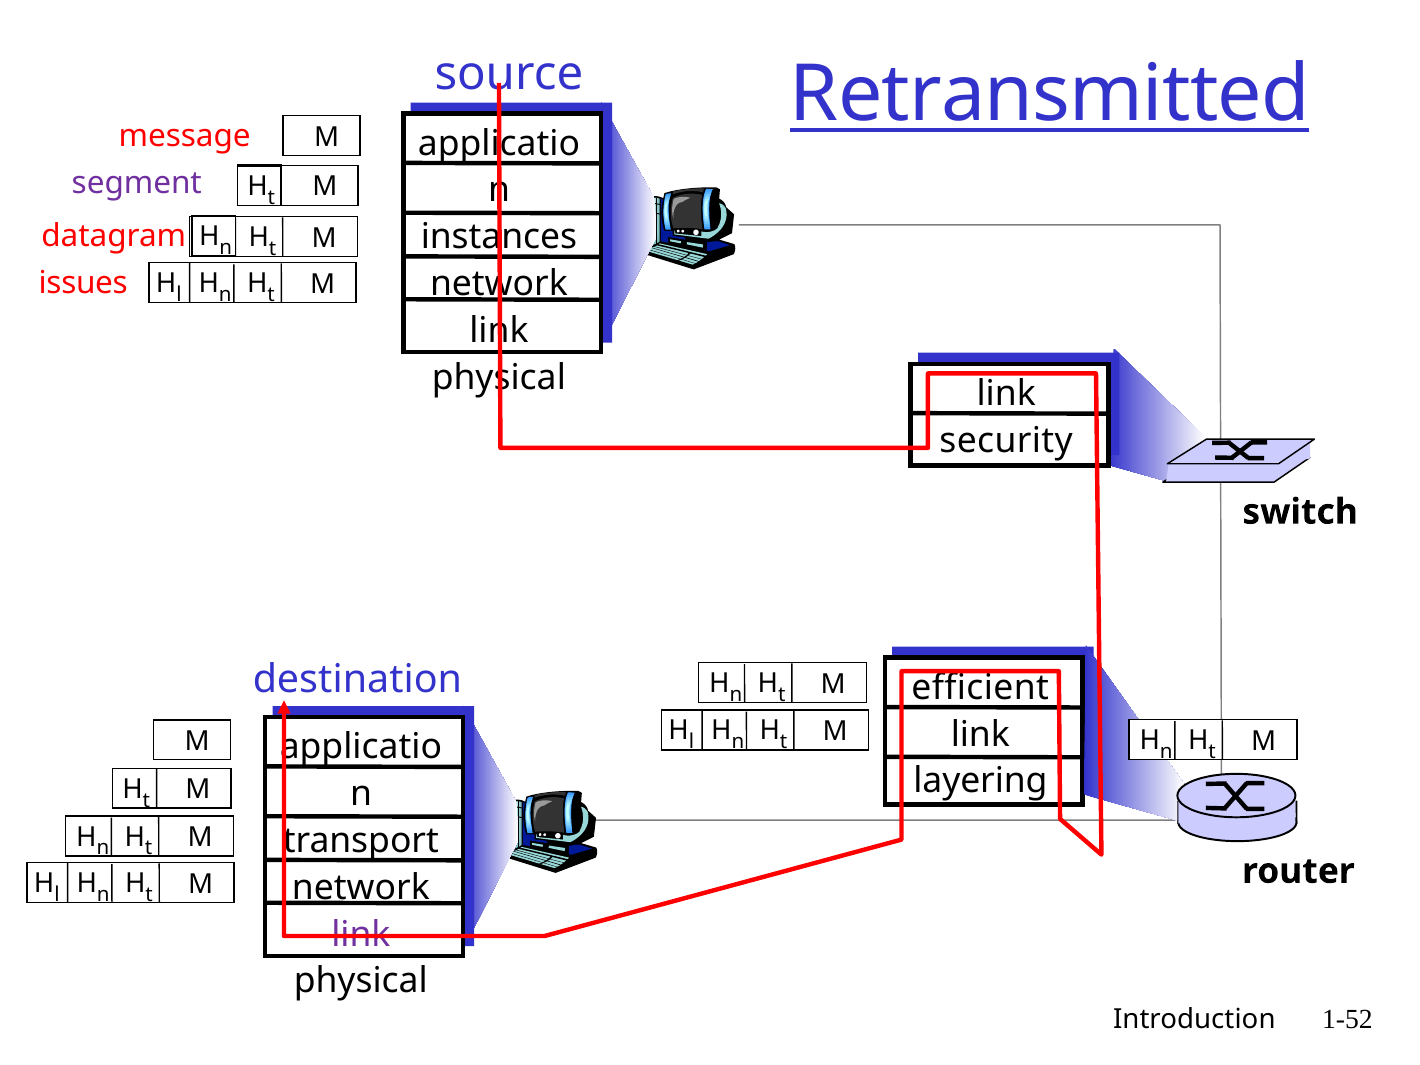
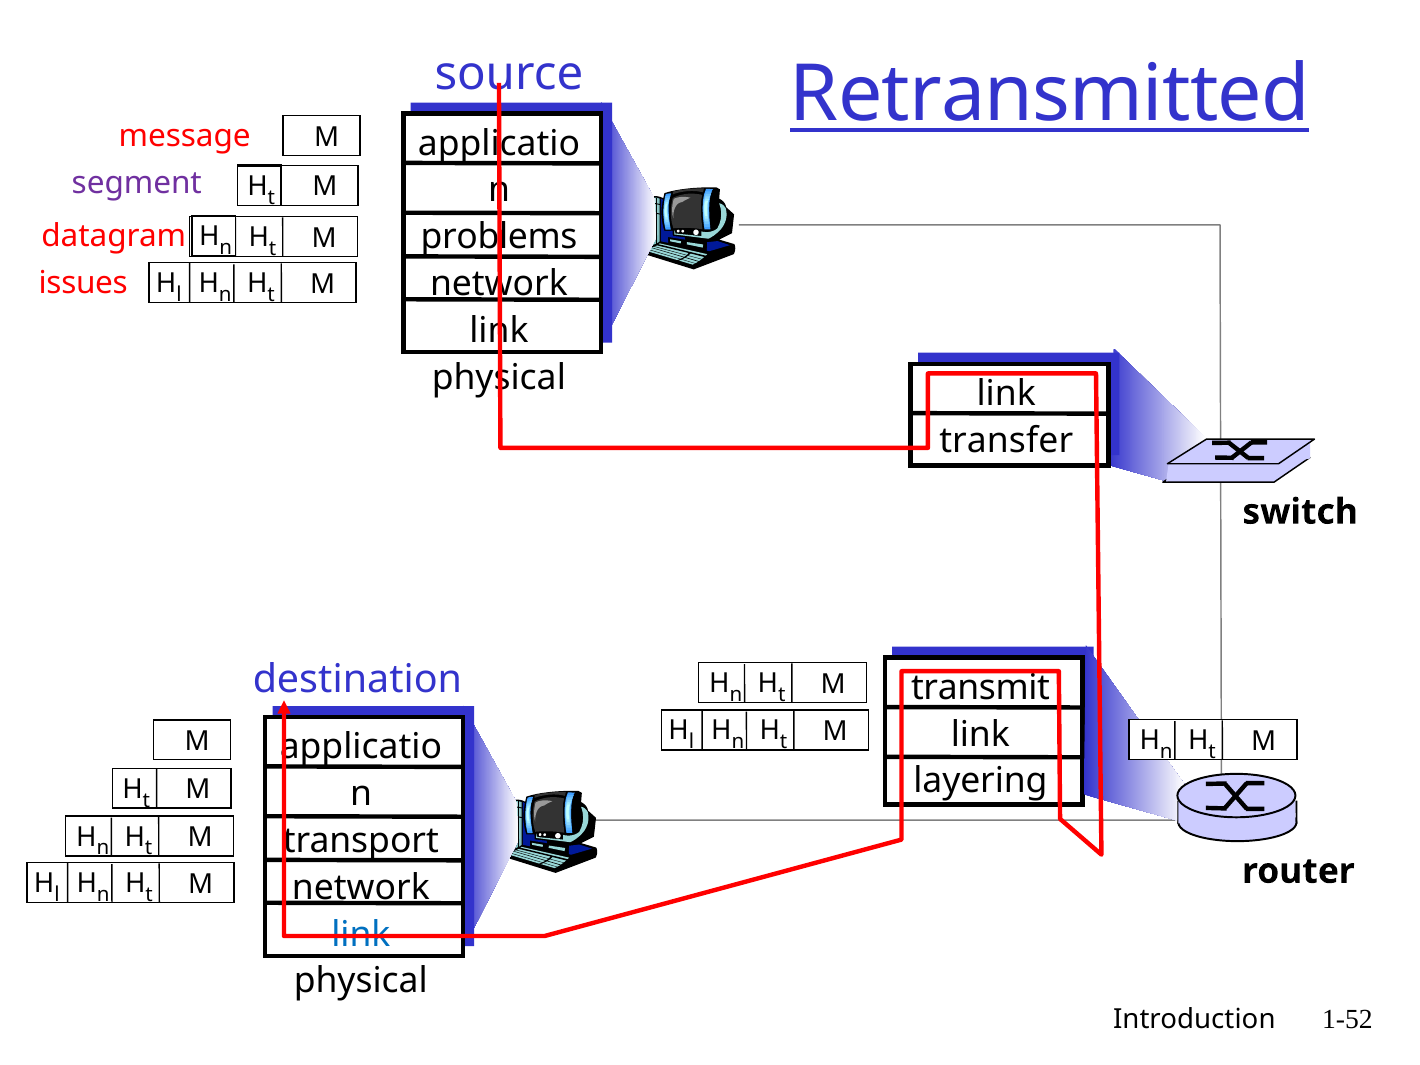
instances: instances -> problems (499, 237)
security: security -> transfer (1006, 441)
efficient: efficient -> transmit (981, 688)
link colour: purple -> blue (361, 934)
